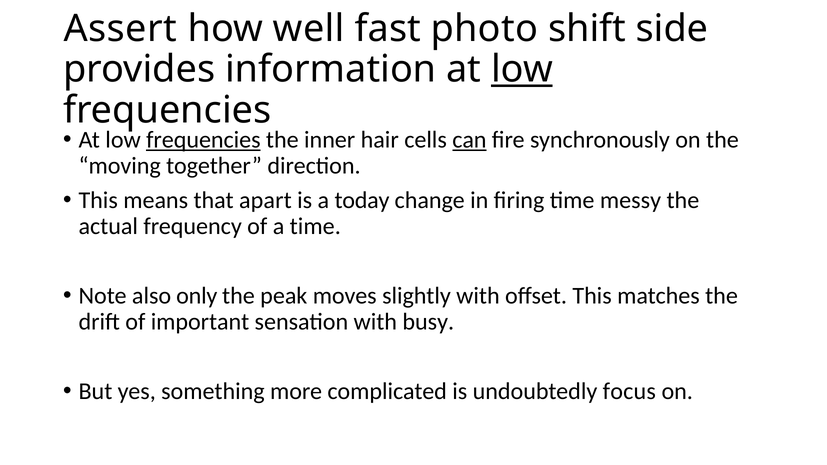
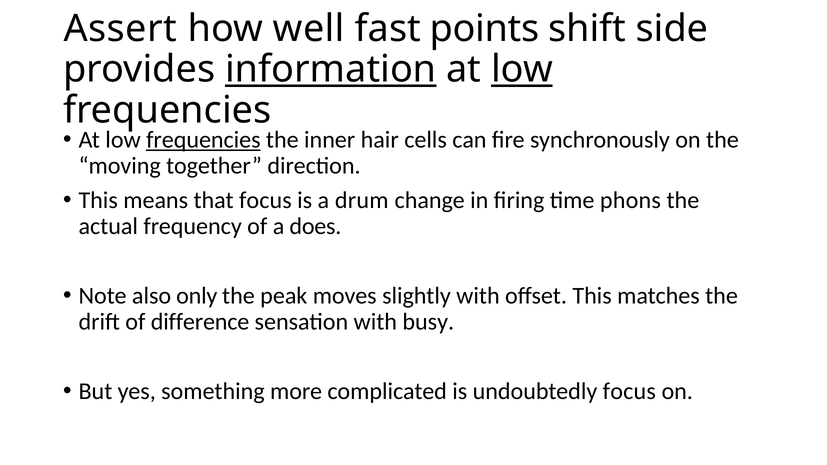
photo: photo -> points (485, 29)
information underline: none -> present (331, 69)
can underline: present -> none (469, 140)
that apart: apart -> focus (265, 201)
today: today -> drum (362, 201)
messy: messy -> phons (630, 201)
a time: time -> does (315, 227)
important: important -> difference (200, 322)
